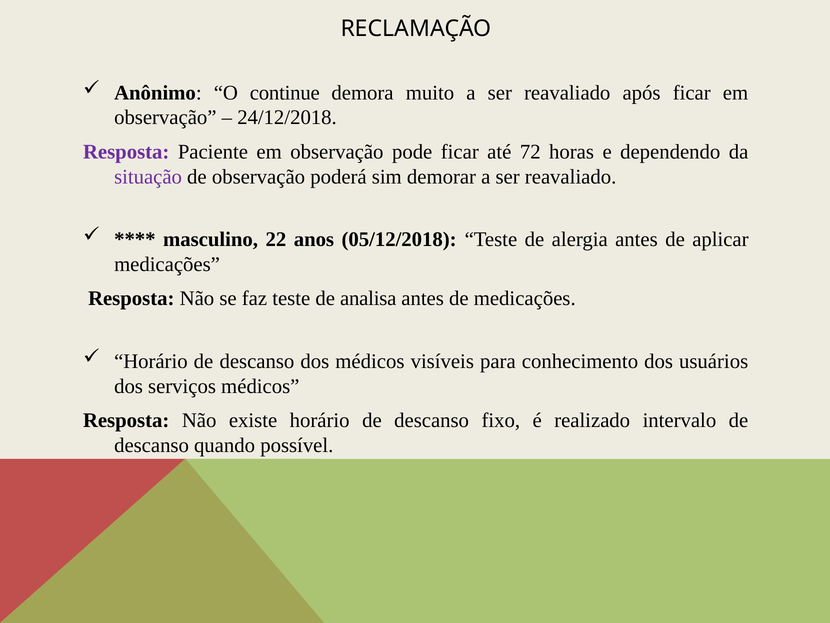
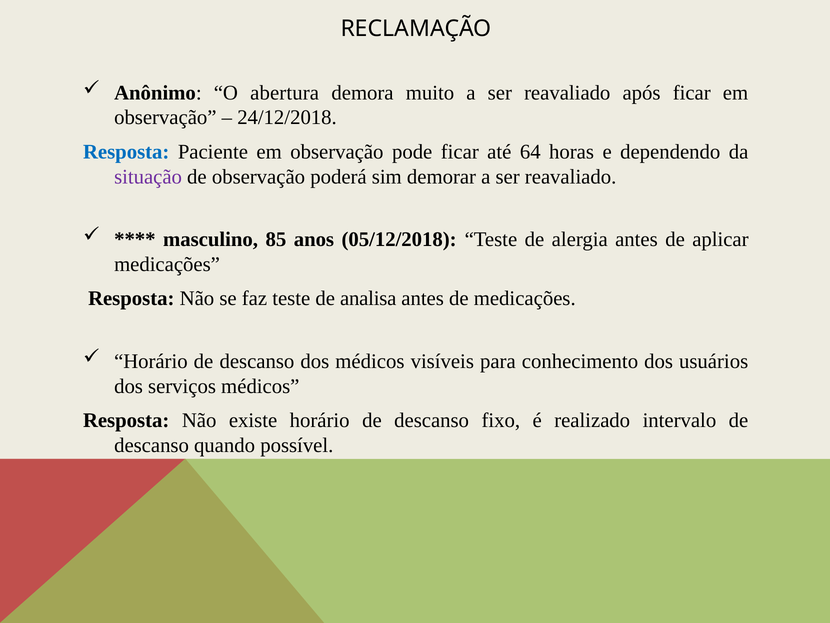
continue: continue -> abertura (285, 93)
Resposta colour: purple -> blue (126, 152)
72: 72 -> 64 (530, 152)
22: 22 -> 85 (276, 239)
